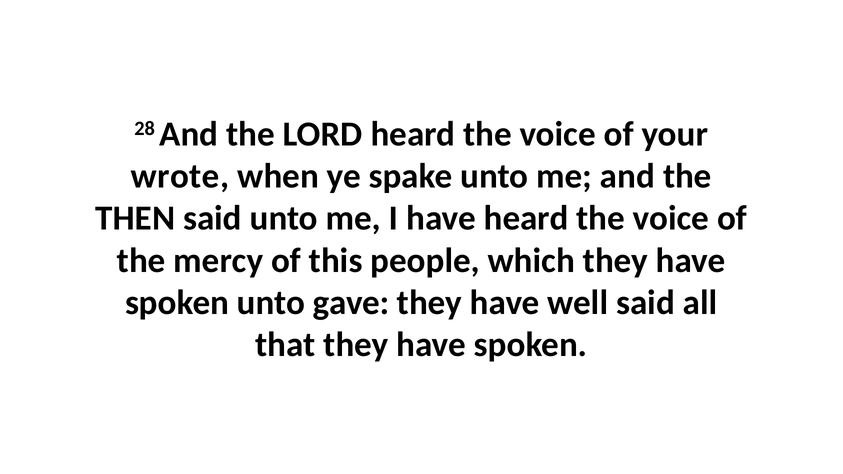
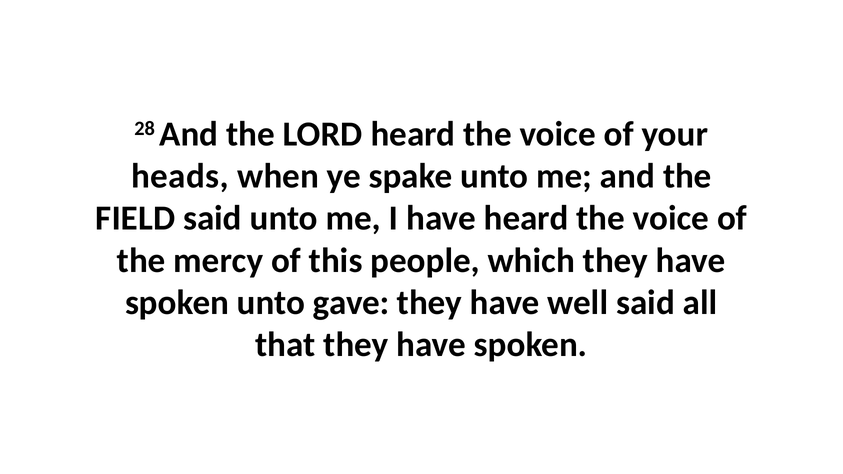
wrote: wrote -> heads (180, 176)
THEN: THEN -> FIELD (135, 218)
